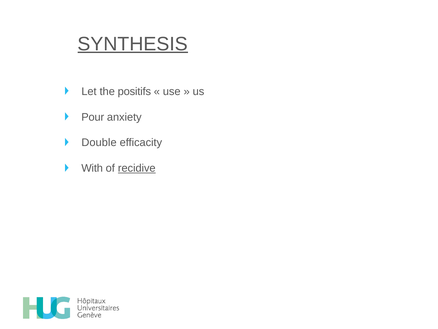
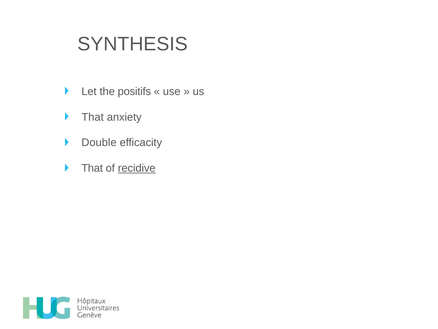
SYNTHESIS underline: present -> none (133, 44)
Pour: Pour -> That (93, 117)
With: With -> That (92, 168)
